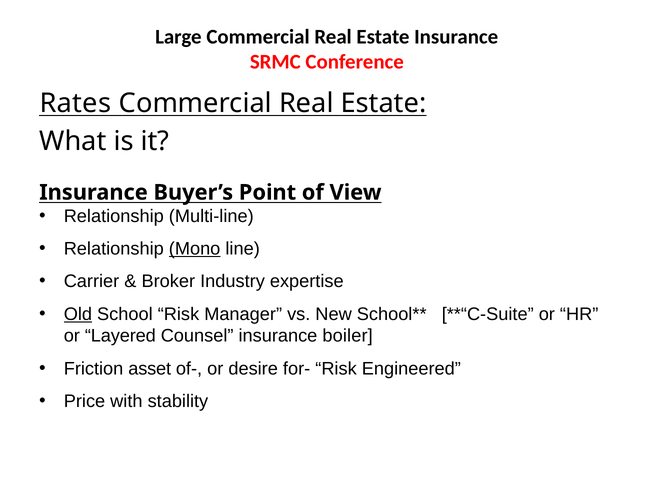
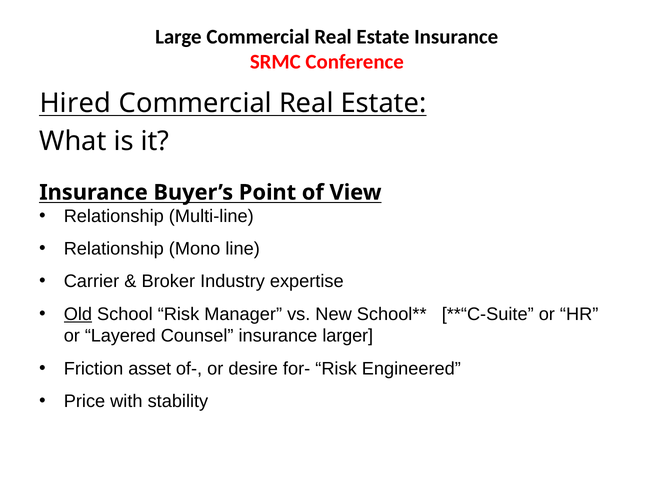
Rates: Rates -> Hired (75, 103)
Mono underline: present -> none (195, 249)
boiler: boiler -> larger (348, 336)
